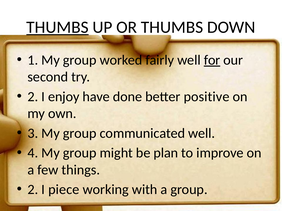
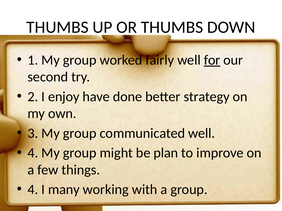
THUMBS underline: present -> none (57, 27)
positive: positive -> strategy (207, 97)
2: 2 -> 4 (33, 190)
piece: piece -> many (64, 190)
